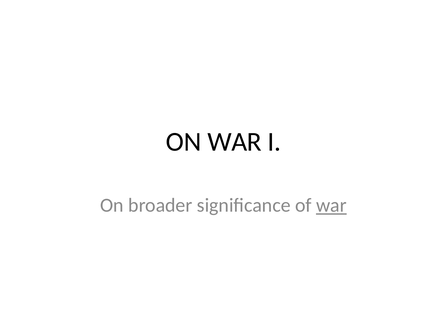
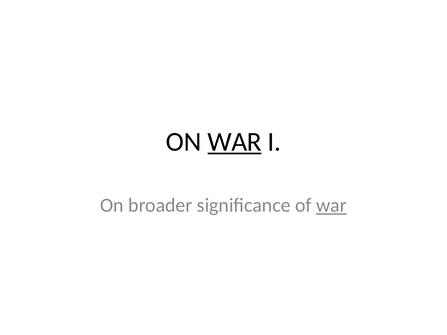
WAR underline: none -> present (235, 142)
